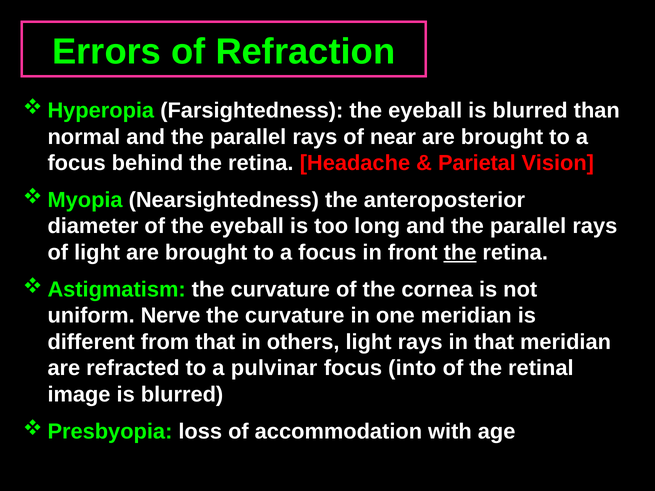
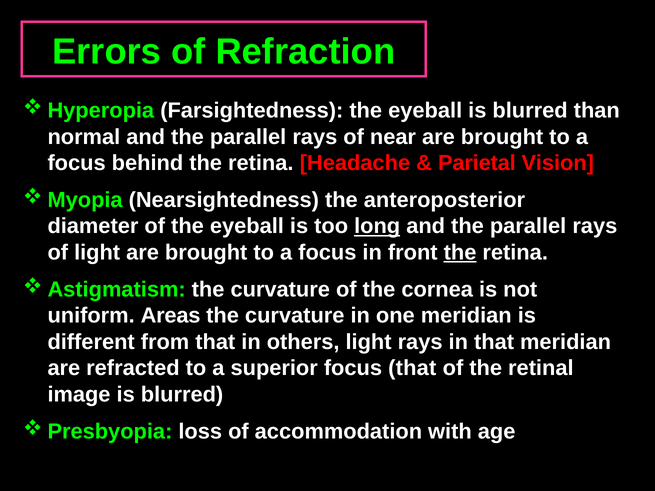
long underline: none -> present (377, 226)
Nerve: Nerve -> Areas (171, 316)
pulvinar: pulvinar -> superior (274, 368)
focus into: into -> that (412, 368)
